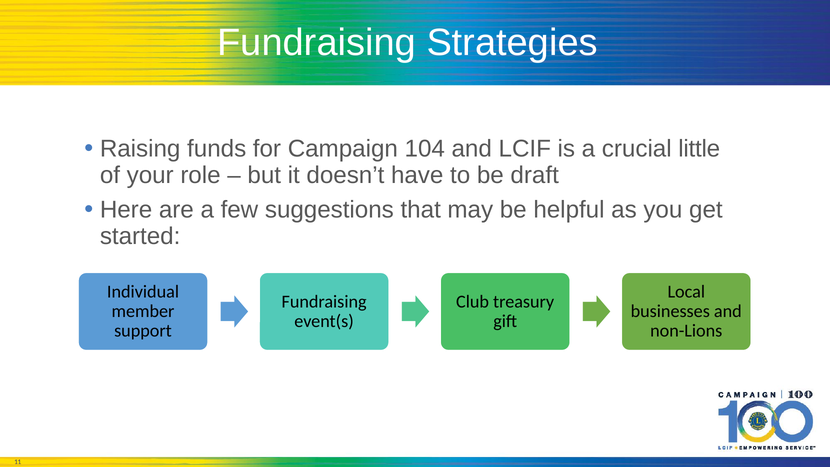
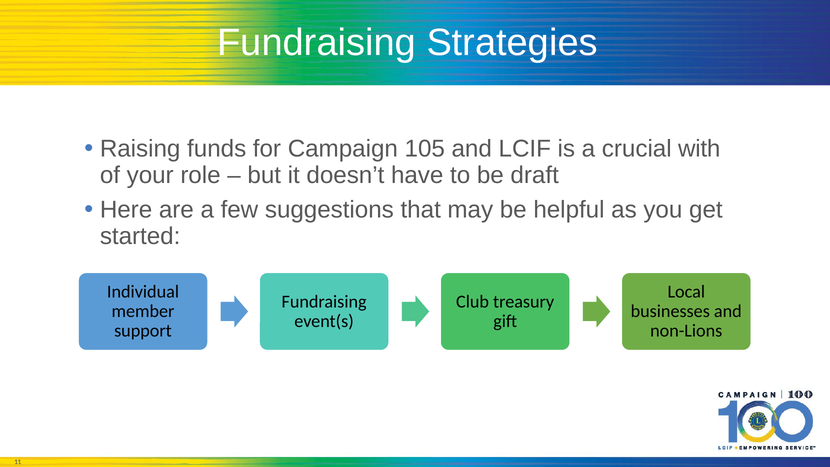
104: 104 -> 105 (425, 149)
little: little -> with (699, 149)
